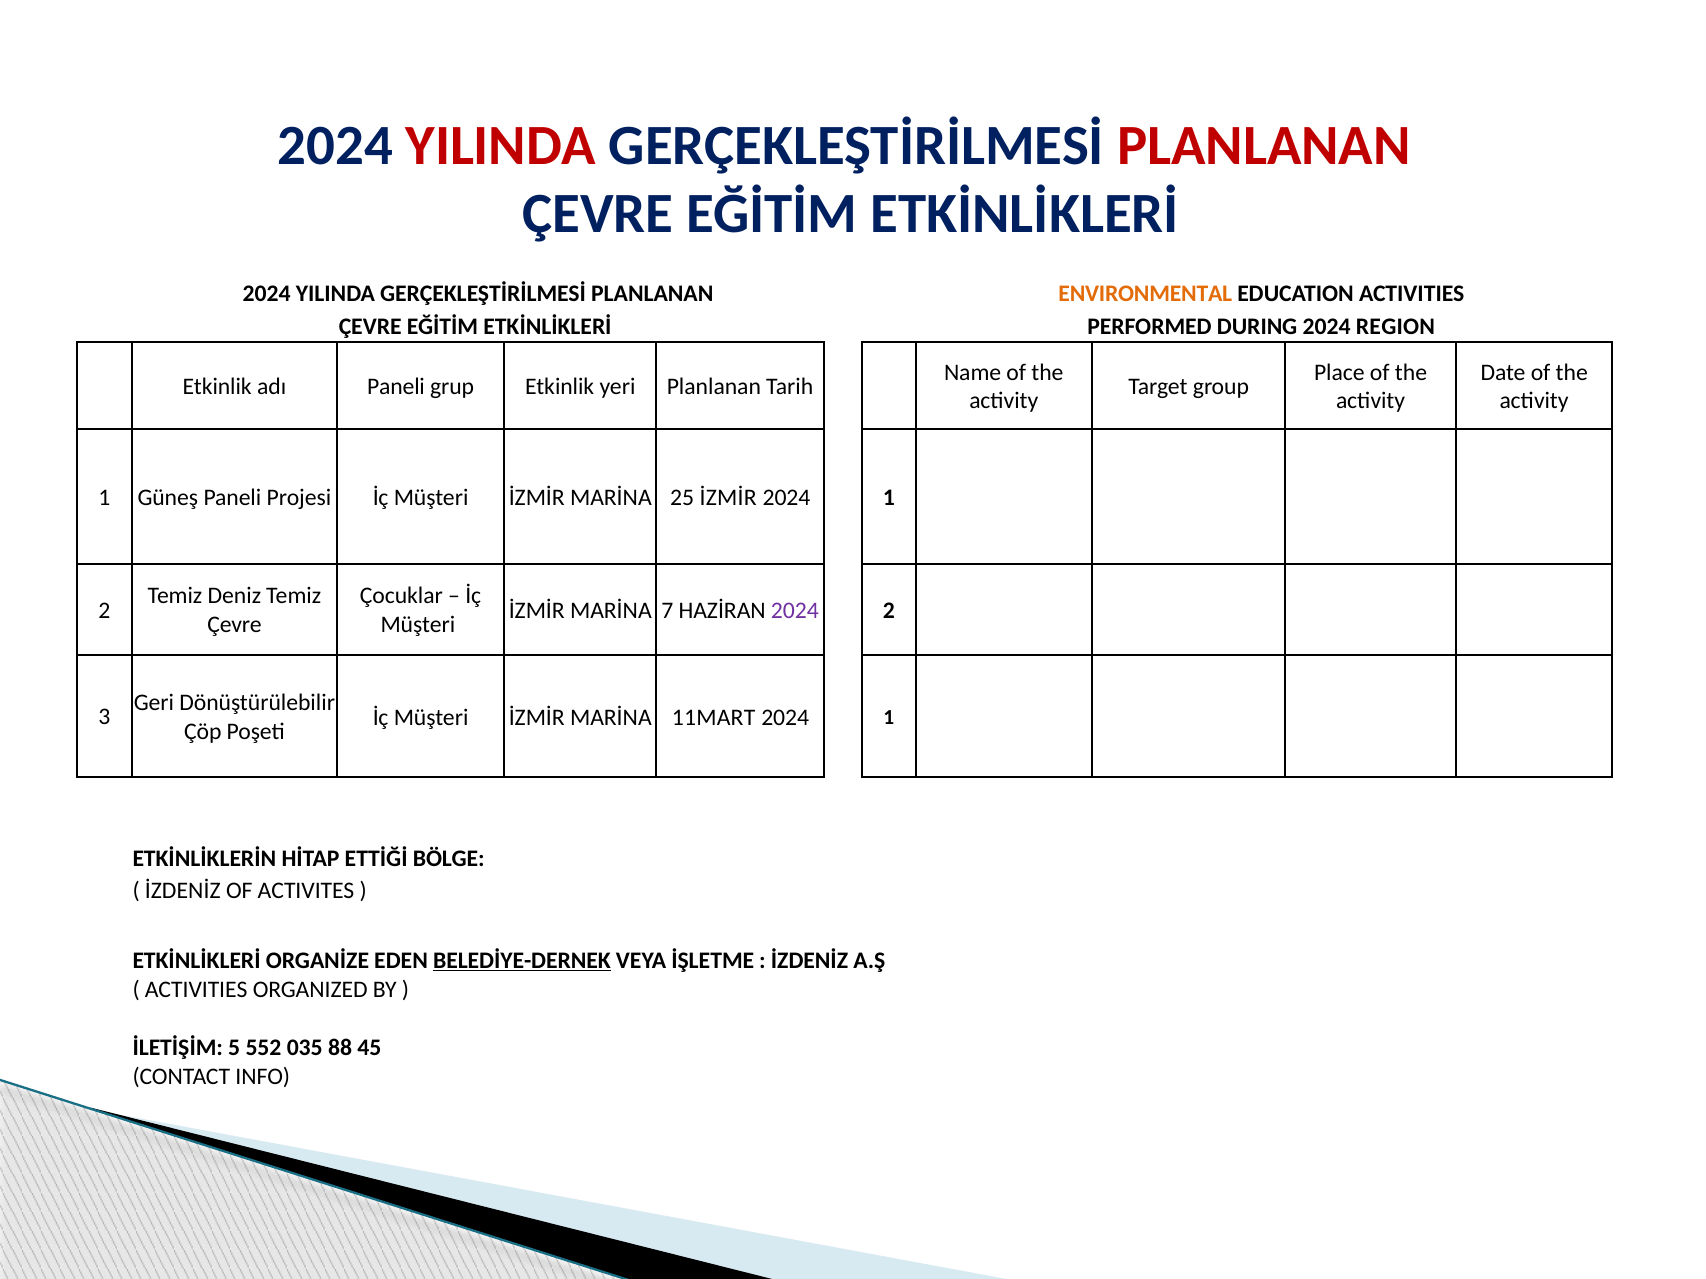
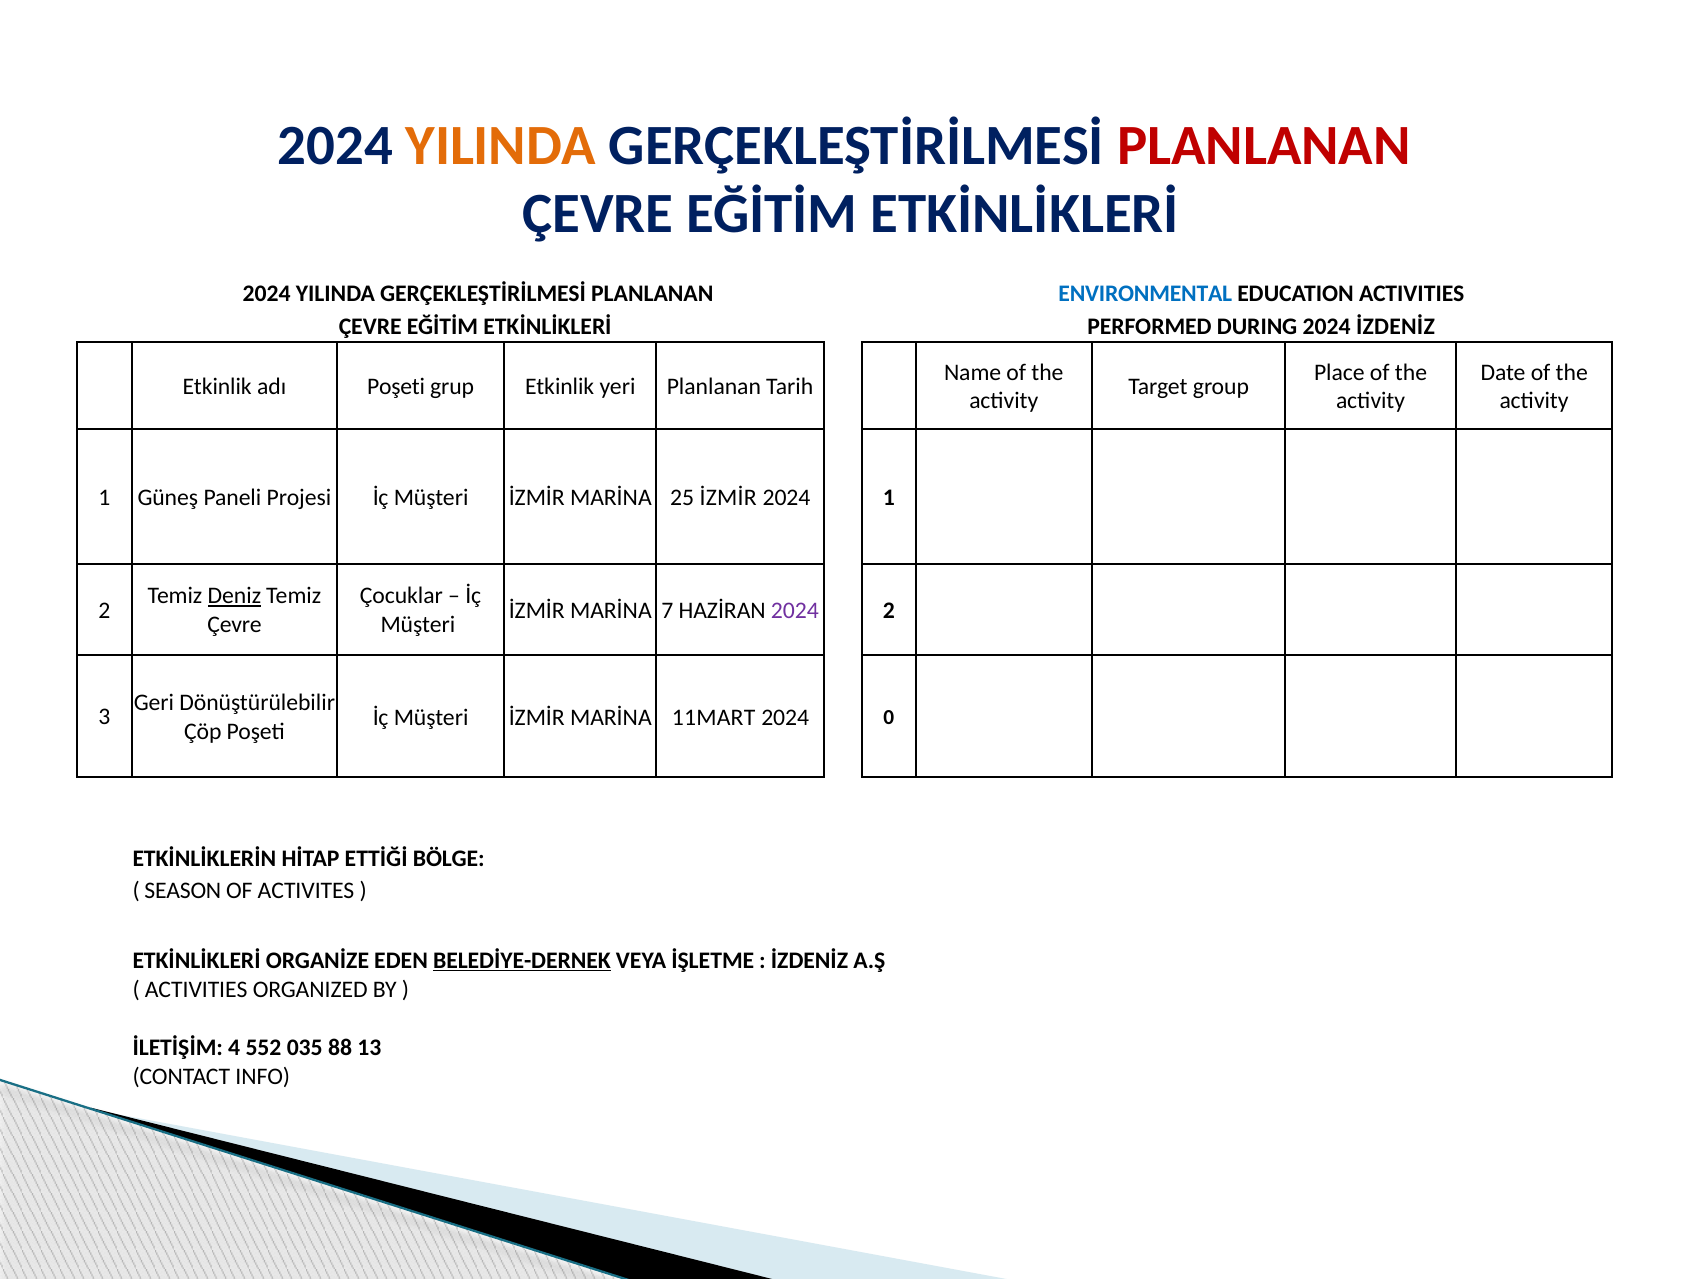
YILINDA colour: red -> orange (501, 146)
ENVIRONMENTAL colour: orange -> blue (1145, 294)
2024 REGION: REGION -> İZDENİZ (1395, 326)
adı Paneli: Paneli -> Poşeti (396, 387)
Deniz underline: none -> present (234, 596)
1: 1 -> 0 (889, 718)
İZDENİZ: İZDENİZ -> SEASON (183, 892)
5: 5 -> 4 (234, 1048)
45: 45 -> 13 (369, 1048)
